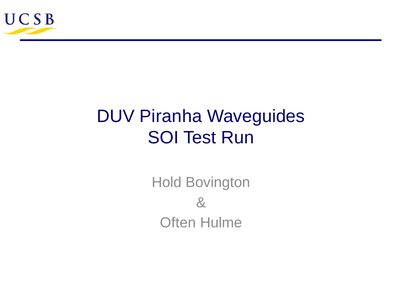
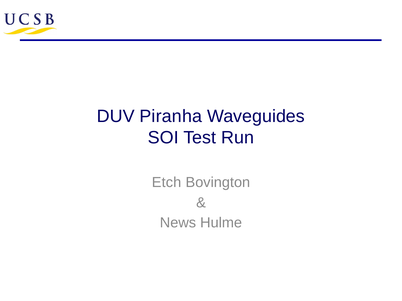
Hold: Hold -> Etch (167, 183)
Often: Often -> News (178, 223)
